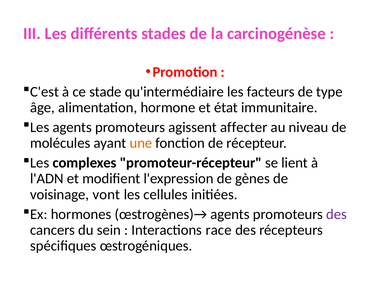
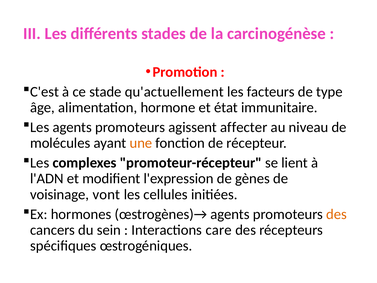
qu'intermédiaire: qu'intermédiaire -> qu'actuellement (174, 92)
des colour: purple -> orange (337, 214)
race: race -> care (219, 230)
